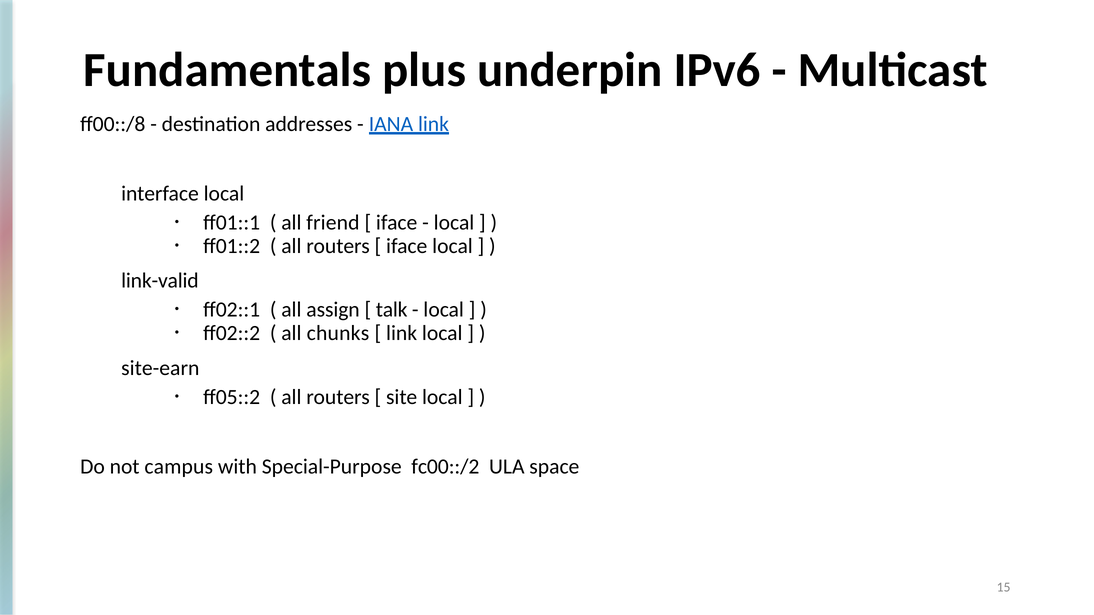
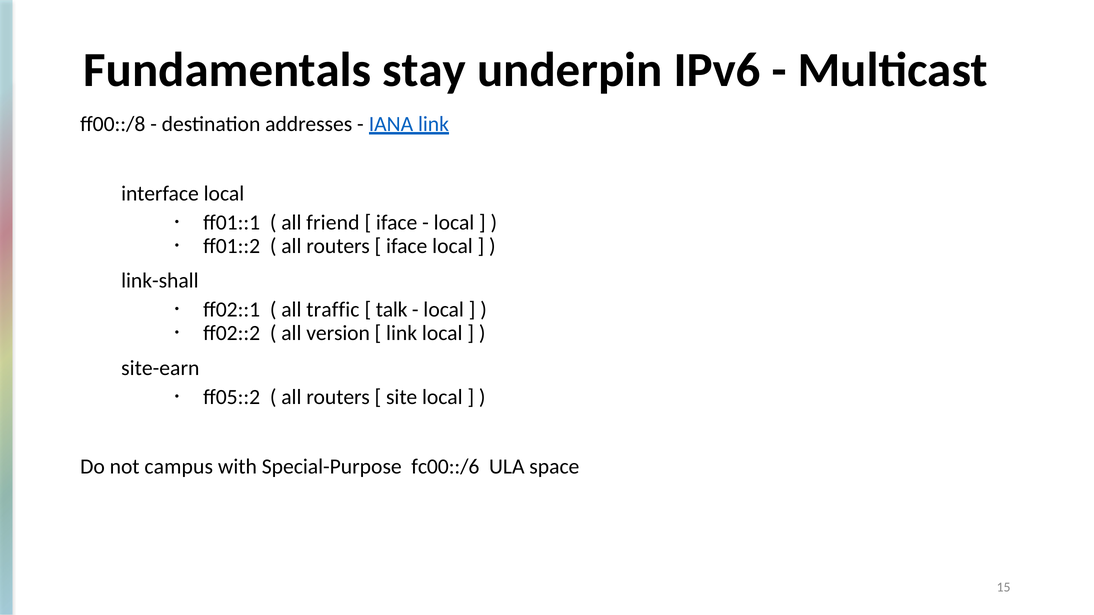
plus: plus -> stay (424, 70)
link-valid: link-valid -> link-shall (160, 281)
assign: assign -> traffic (333, 310)
chunks: chunks -> version (338, 333)
fc00::/2: fc00::/2 -> fc00::/6 (445, 467)
